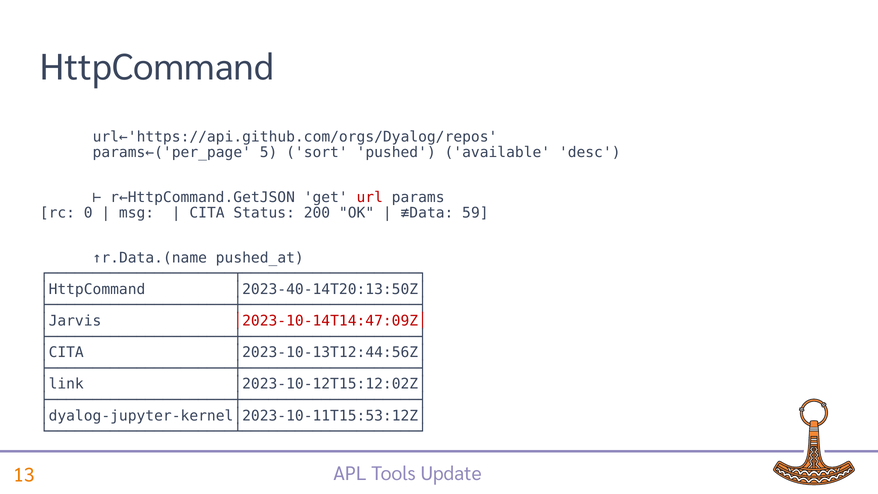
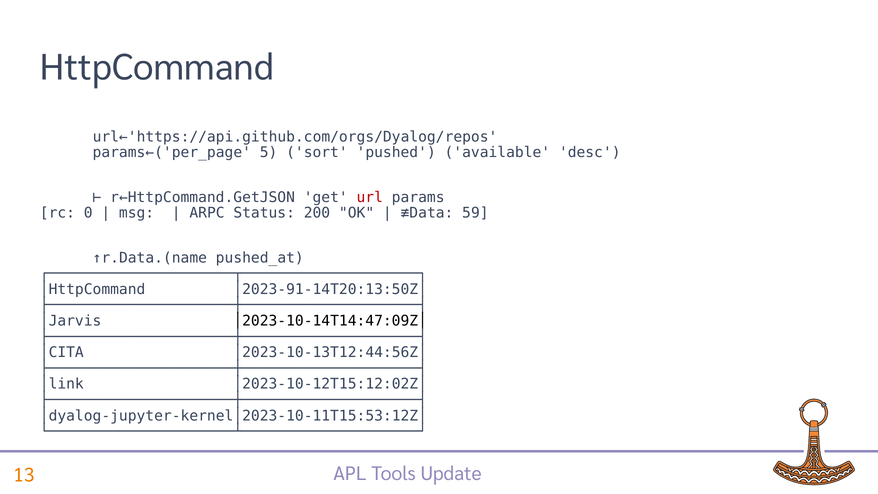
CITA: CITA -> ARPC (207, 213)
│2023-40-14T20:13:50Z│: │2023-40-14T20:13:50Z│ -> │2023-91-14T20:13:50Z│ (330, 289)
│2023-10-14T14:47:09Z│ colour: red -> black (330, 321)
